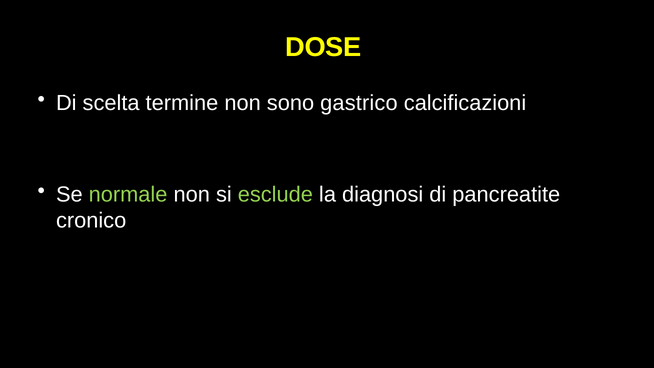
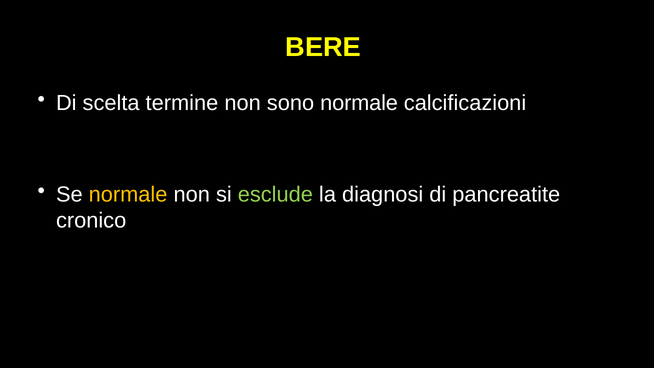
DOSE: DOSE -> BERE (323, 47)
sono gastrico: gastrico -> normale (359, 103)
normale colour: light green -> yellow (128, 194)
